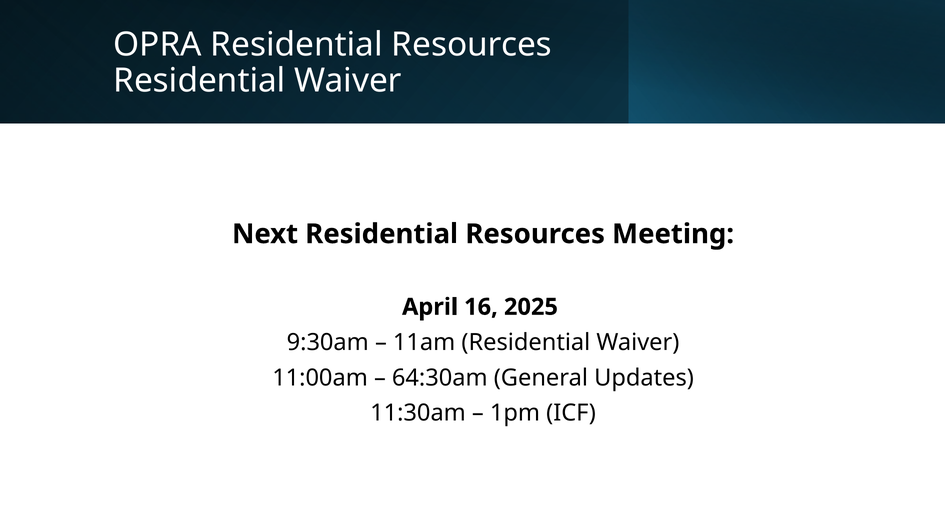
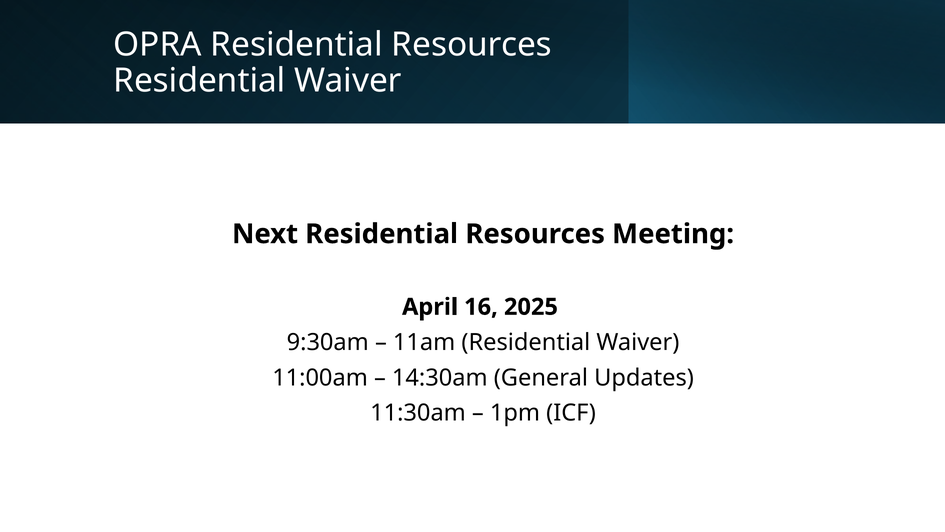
64:30am: 64:30am -> 14:30am (440, 377)
